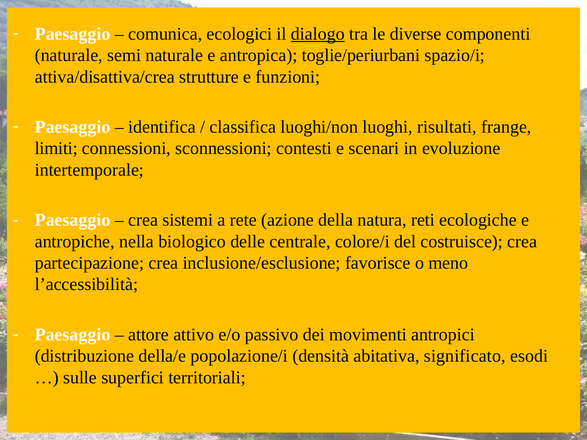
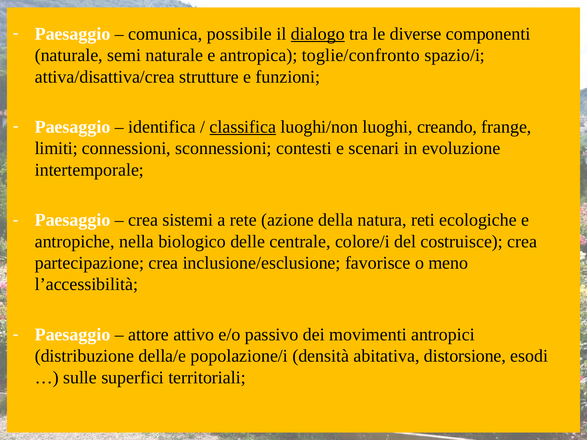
ecologici: ecologici -> possibile (239, 34)
toglie/periurbani: toglie/periurbani -> toglie/confronto (361, 55)
classifica underline: none -> present (243, 127)
risultati: risultati -> creando (447, 127)
significato: significato -> distorsione (465, 356)
